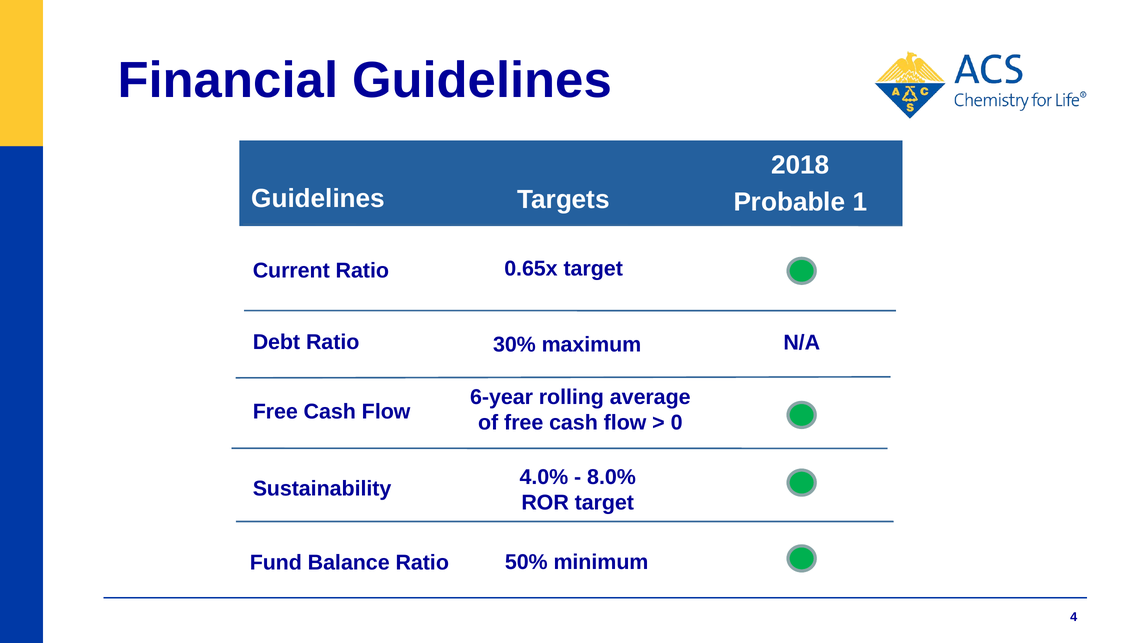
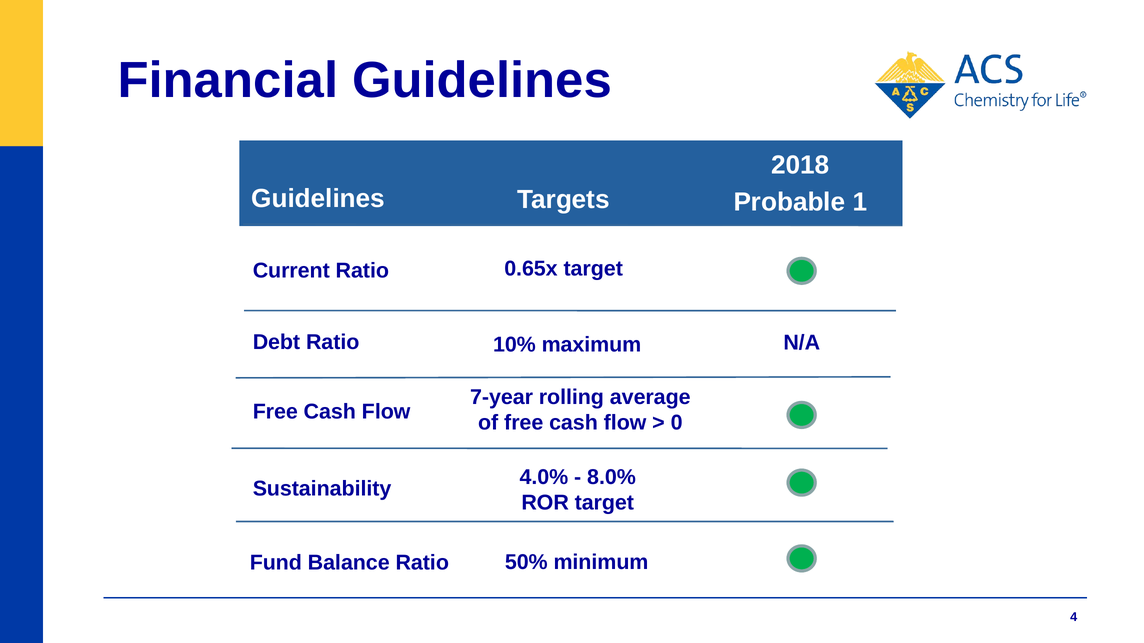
30%: 30% -> 10% (514, 345)
6-year: 6-year -> 7-year (502, 397)
